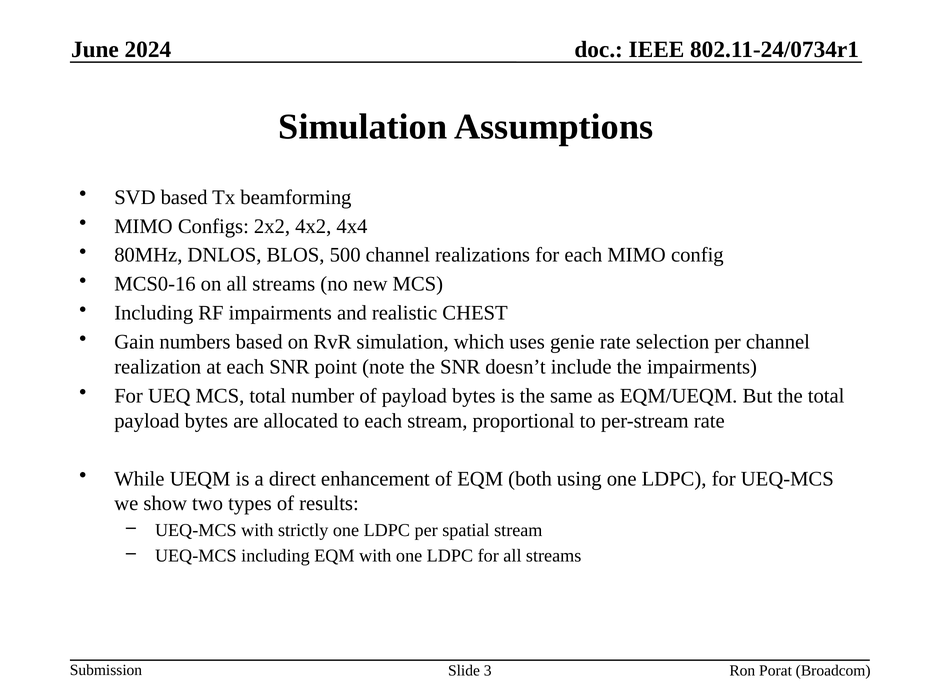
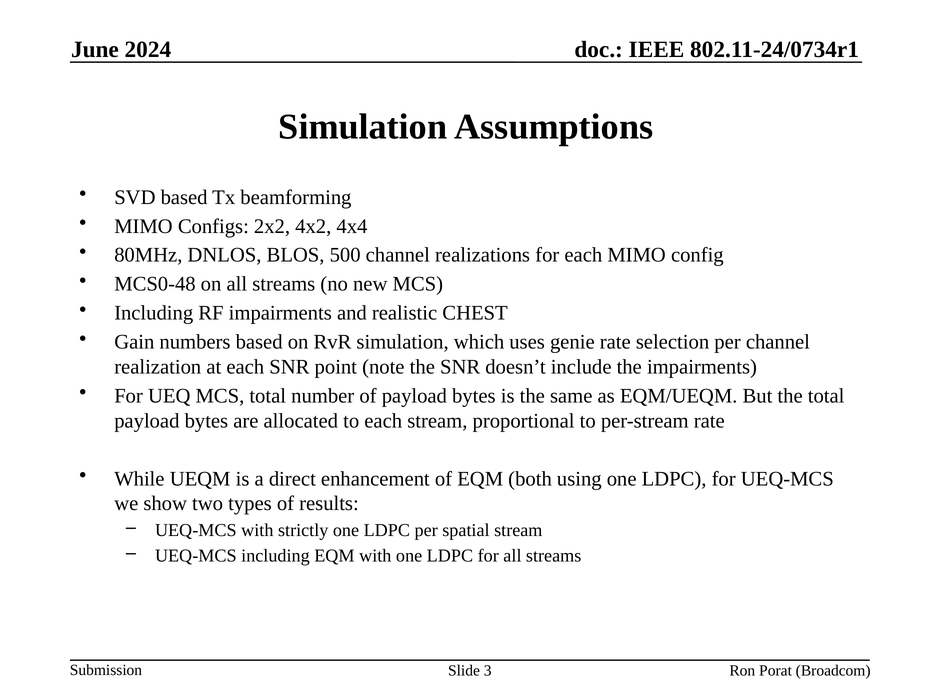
MCS0-16: MCS0-16 -> MCS0-48 (155, 284)
